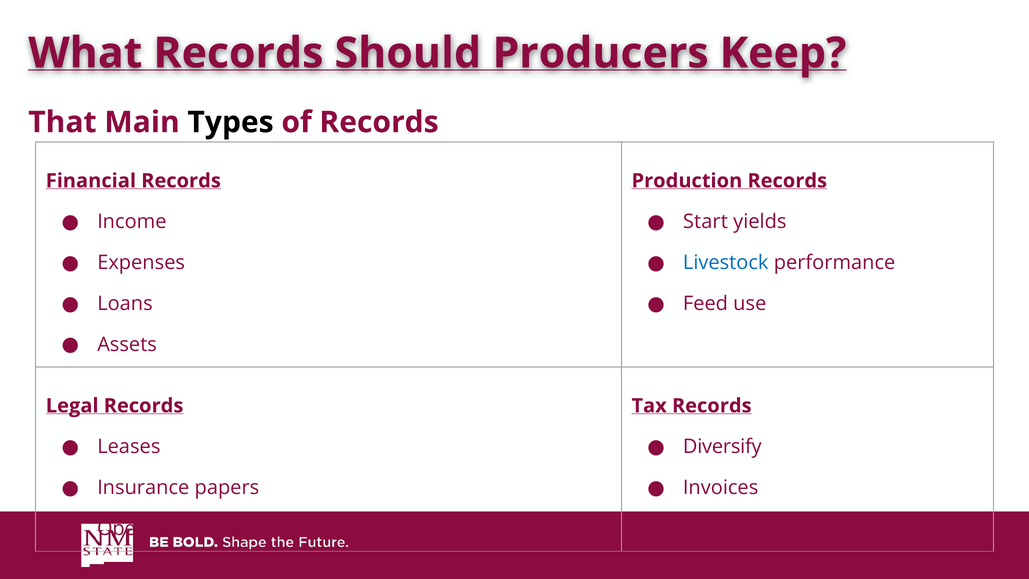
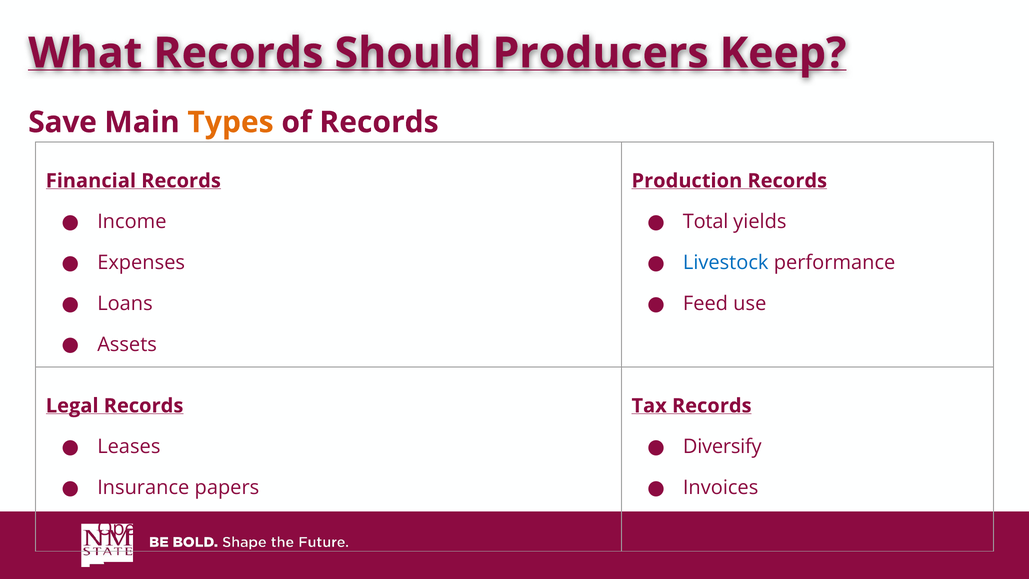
That: That -> Save (63, 122)
Types colour: black -> orange (231, 122)
Start: Start -> Total (706, 222)
